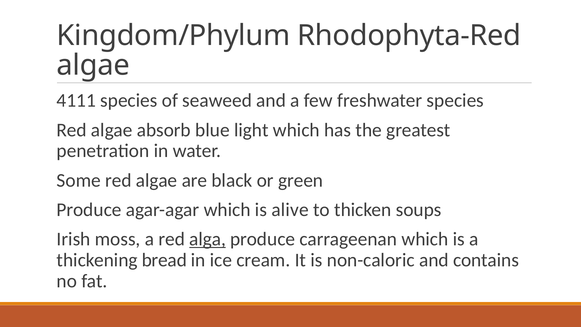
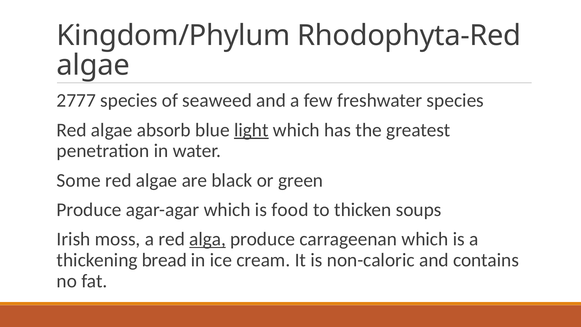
4111: 4111 -> 2777 (76, 100)
light underline: none -> present (251, 130)
alive: alive -> food (290, 210)
